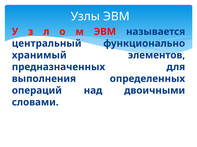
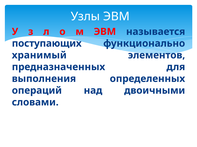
центральный: центральный -> поступающих (47, 44)
